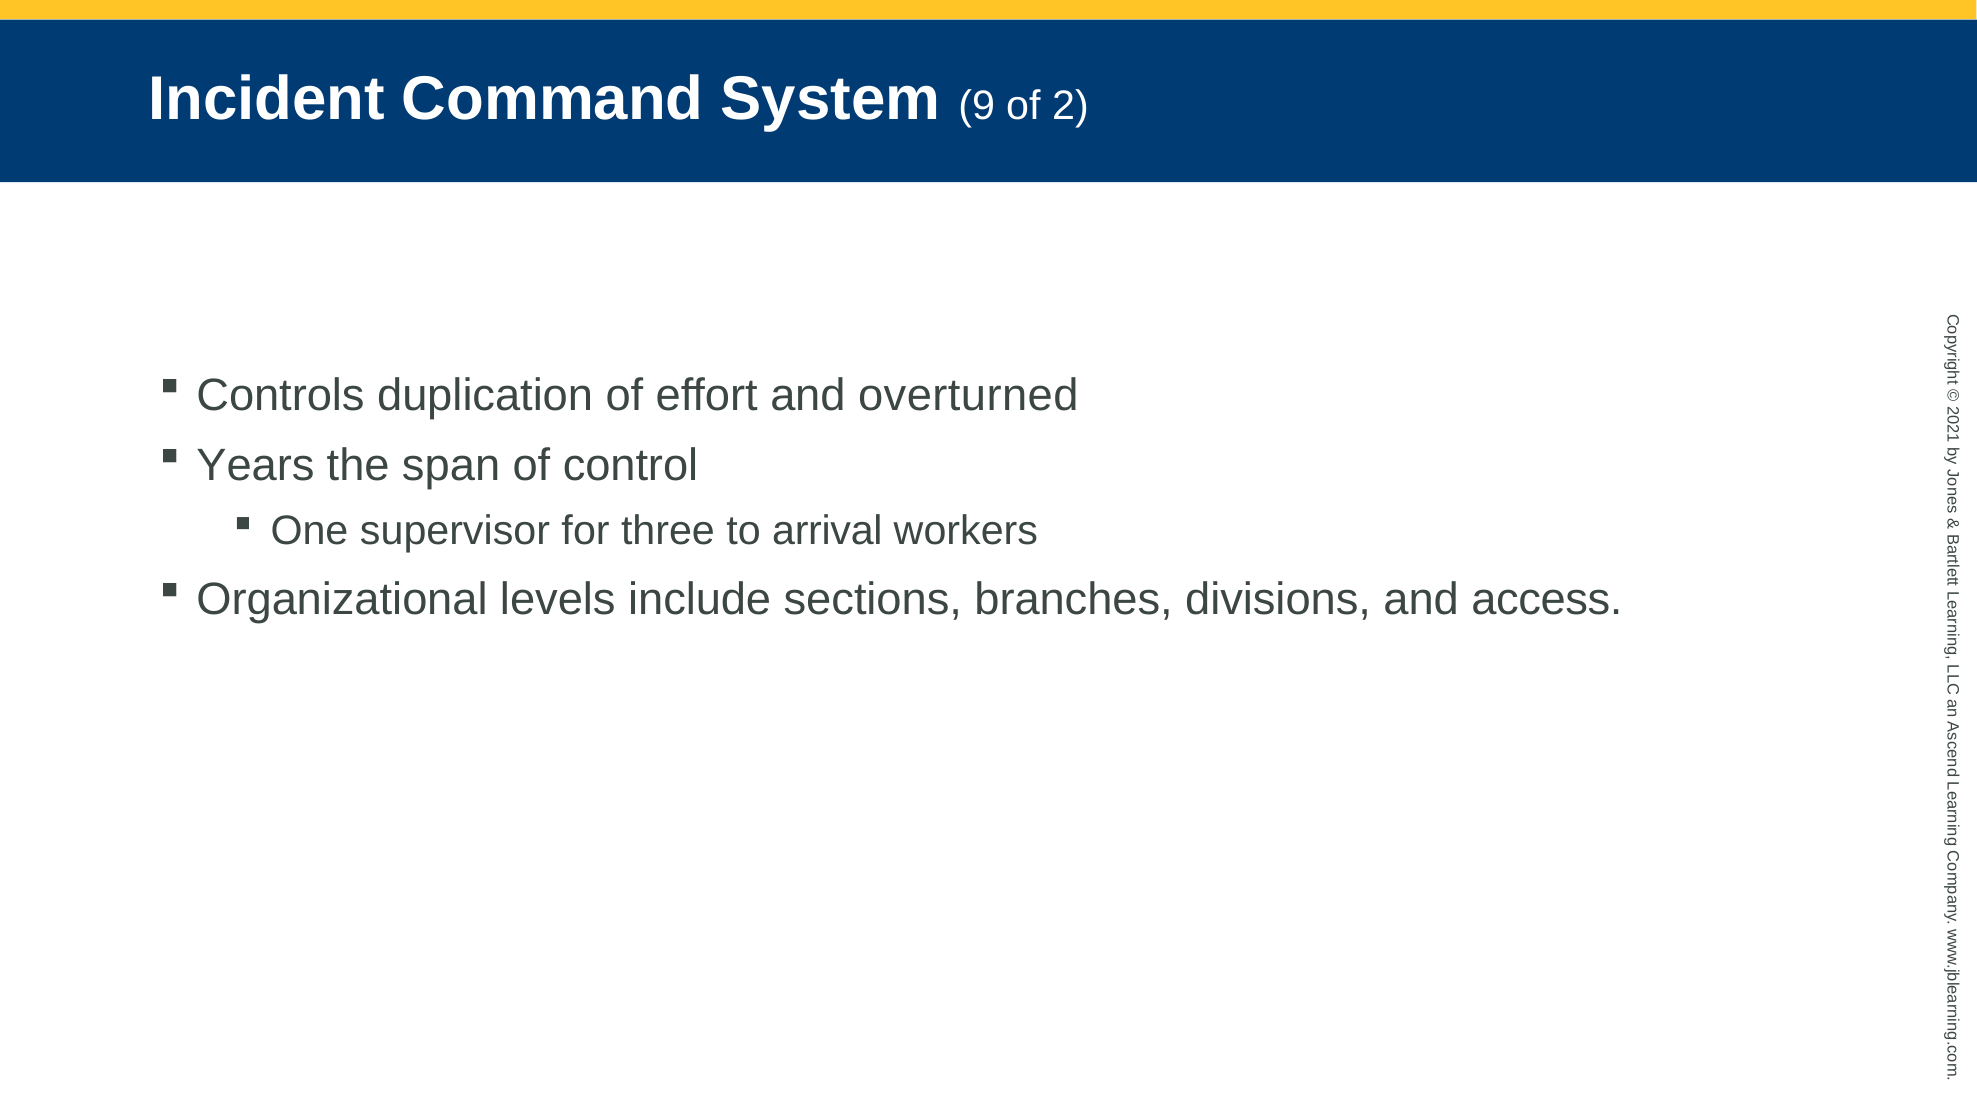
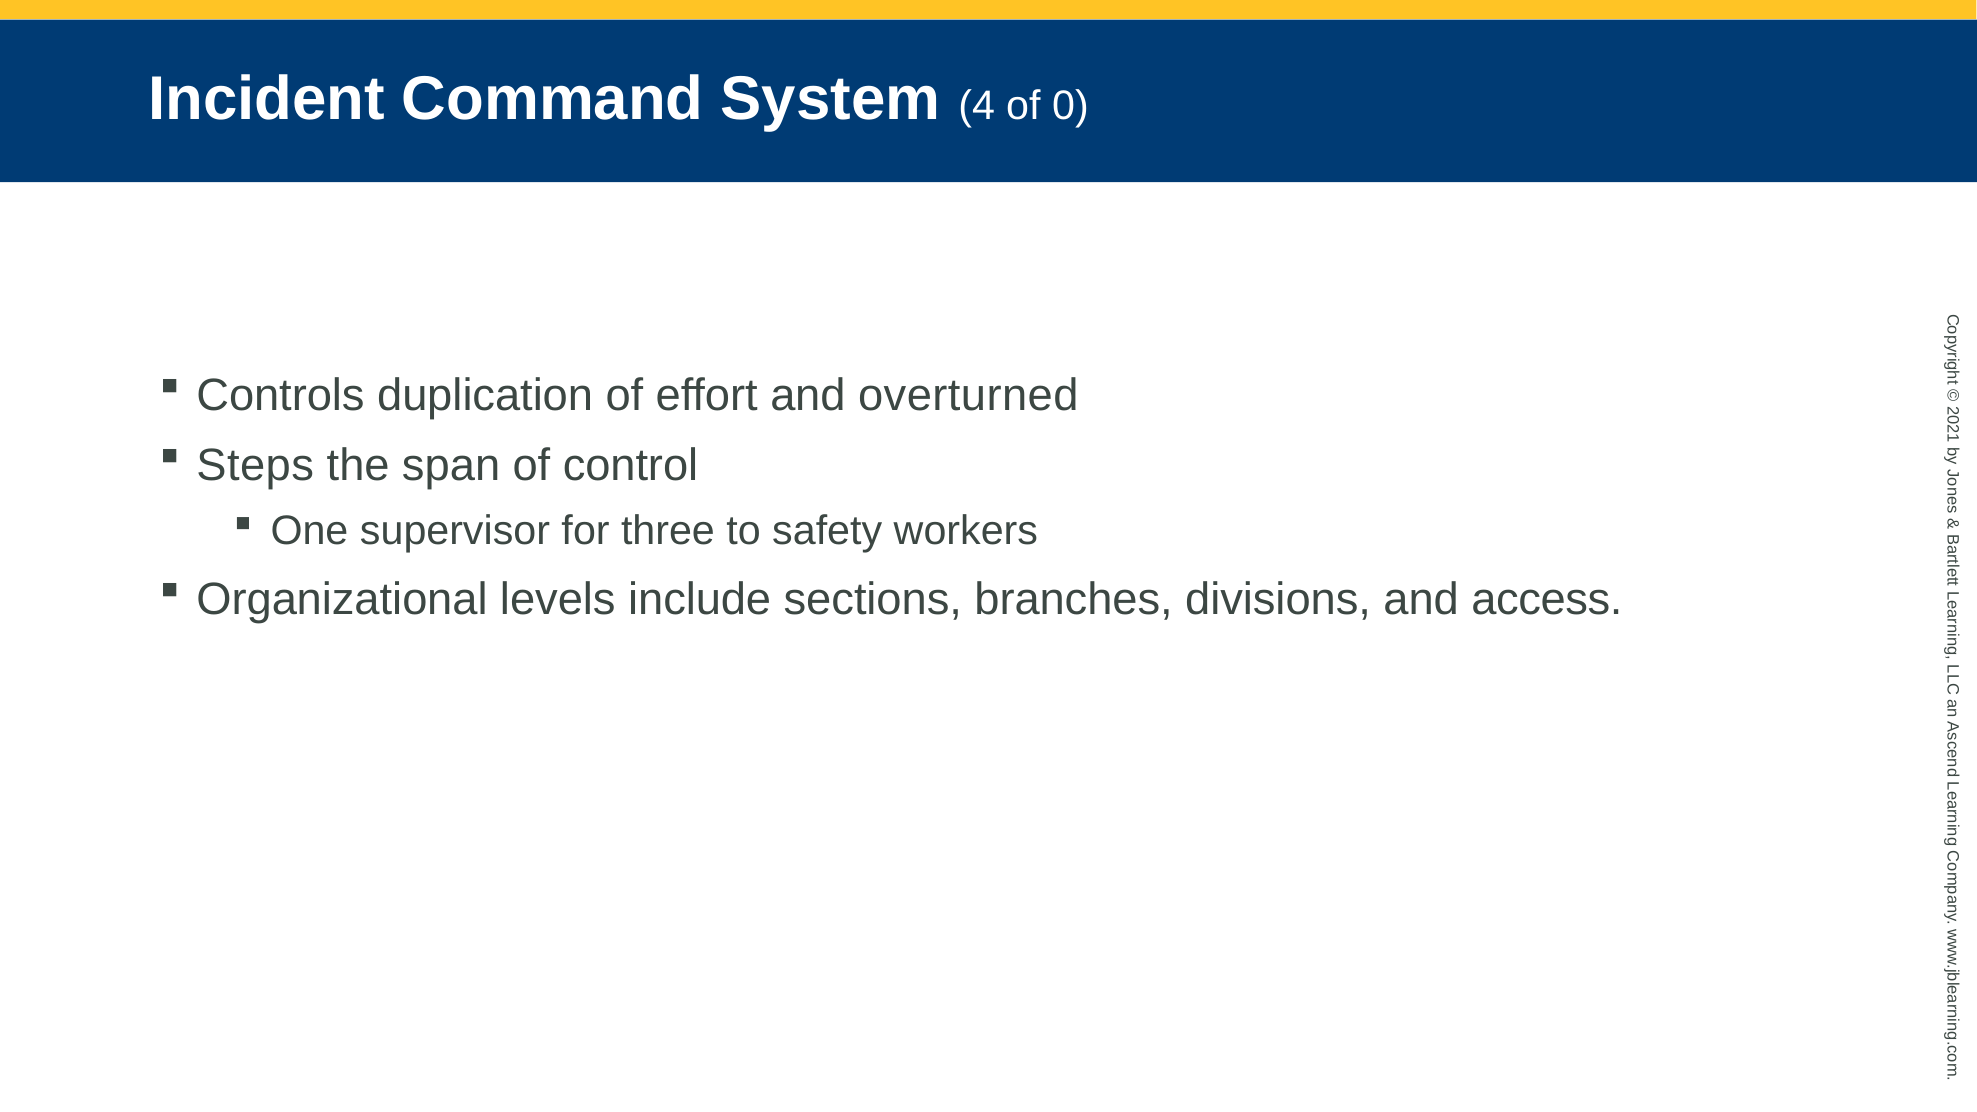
9: 9 -> 4 (977, 106)
of 2: 2 -> 0 (1070, 106)
Years: Years -> Steps (255, 465)
arrival: arrival -> safety (827, 531)
